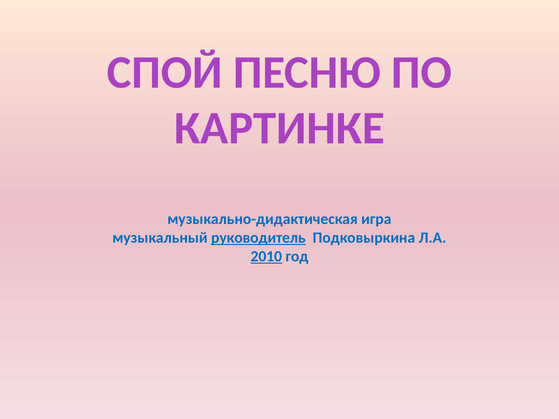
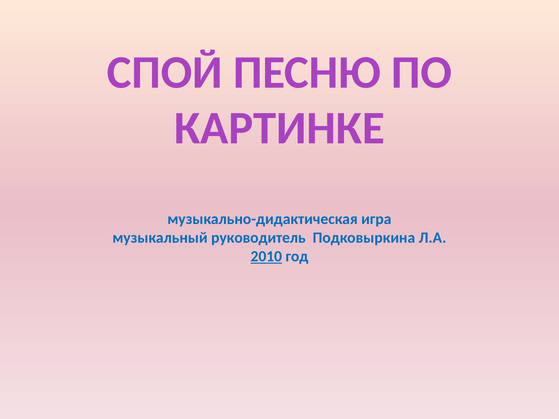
руководитель underline: present -> none (258, 238)
